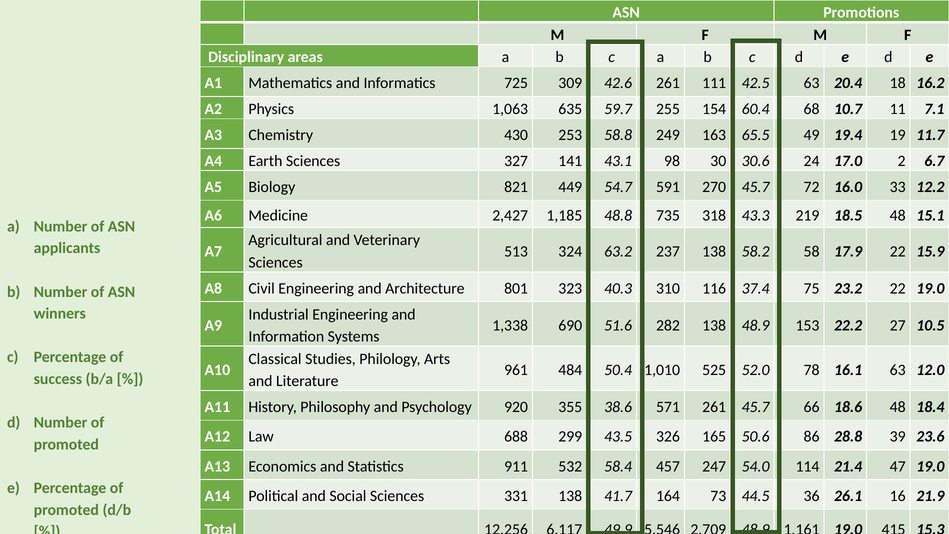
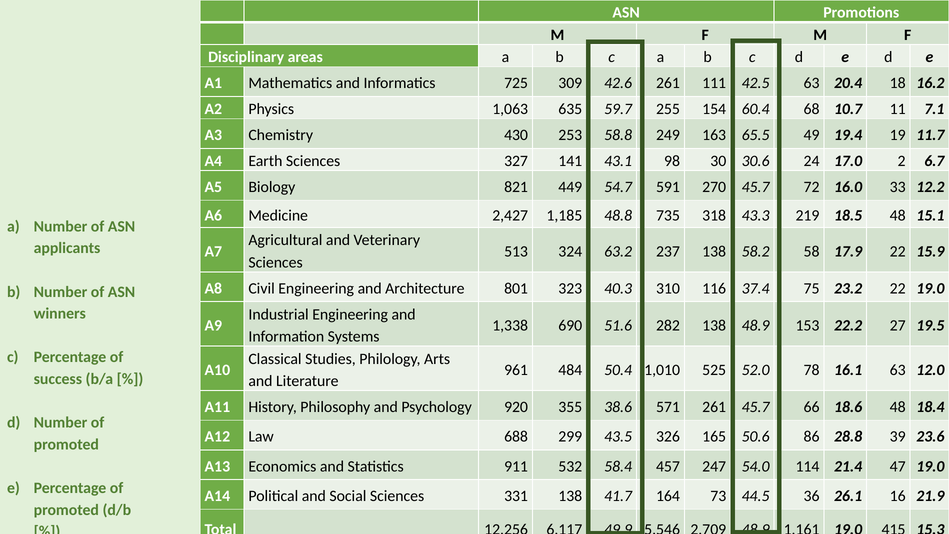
10.5: 10.5 -> 19.5 (930, 325)
